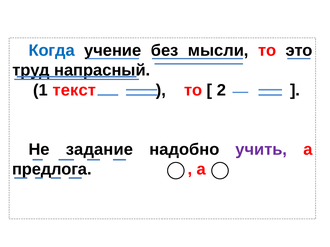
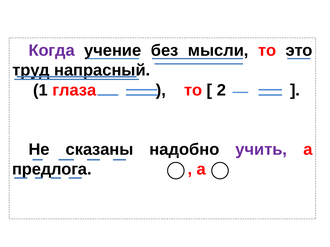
Когда colour: blue -> purple (52, 51)
текст: текст -> глаза (74, 90)
задание: задание -> сказаны (100, 150)
